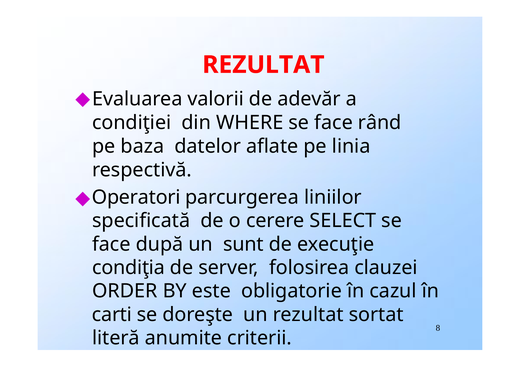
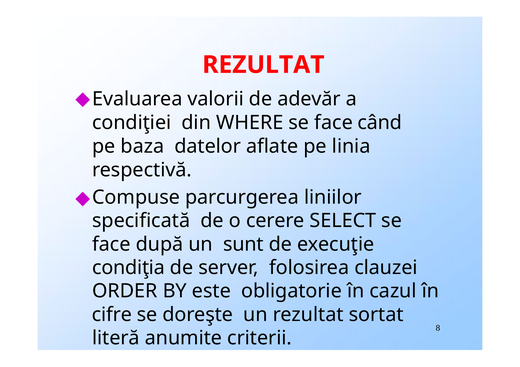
rând: rând -> când (380, 123)
Operatori: Operatori -> Compuse (136, 198)
carti: carti -> cifre (112, 315)
